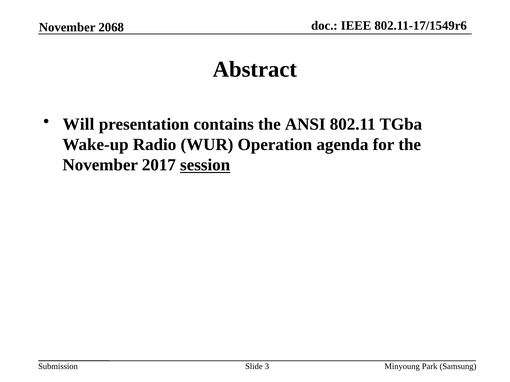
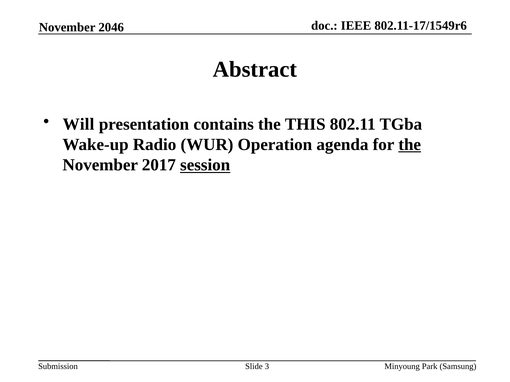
2068: 2068 -> 2046 (111, 27)
ANSI: ANSI -> THIS (305, 124)
the underline: none -> present (410, 145)
